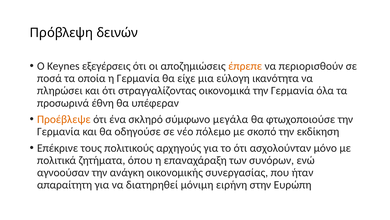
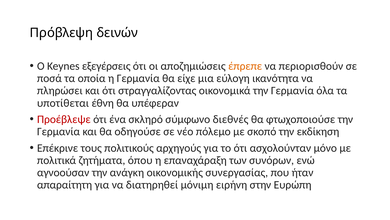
προσωρινά: προσωρινά -> υποτίθεται (63, 103)
Προέβλεψε colour: orange -> red (64, 119)
μεγάλα: μεγάλα -> διεθνές (231, 119)
